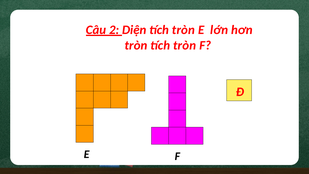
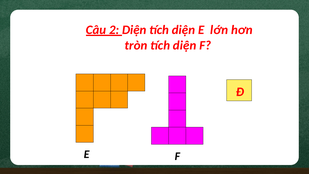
Diện tích tròn: tròn -> diện (183, 30)
tròn: tròn -> diện (185, 45)
